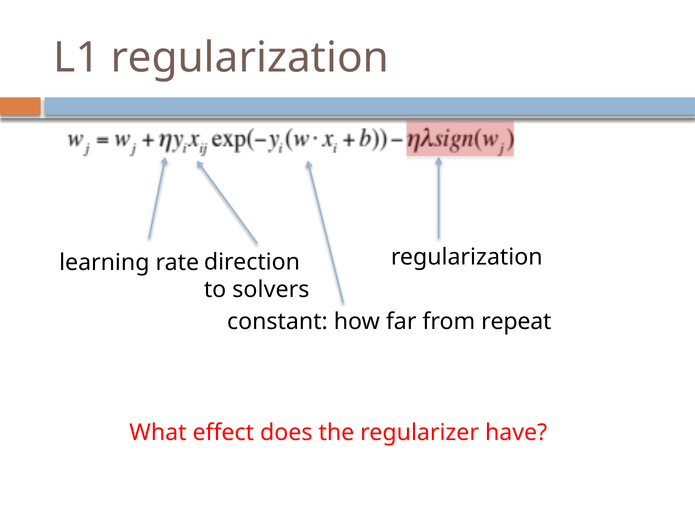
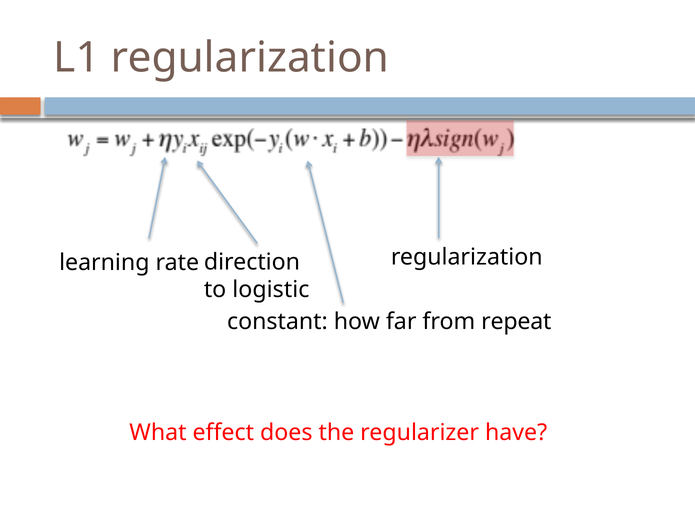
solvers: solvers -> logistic (271, 290)
